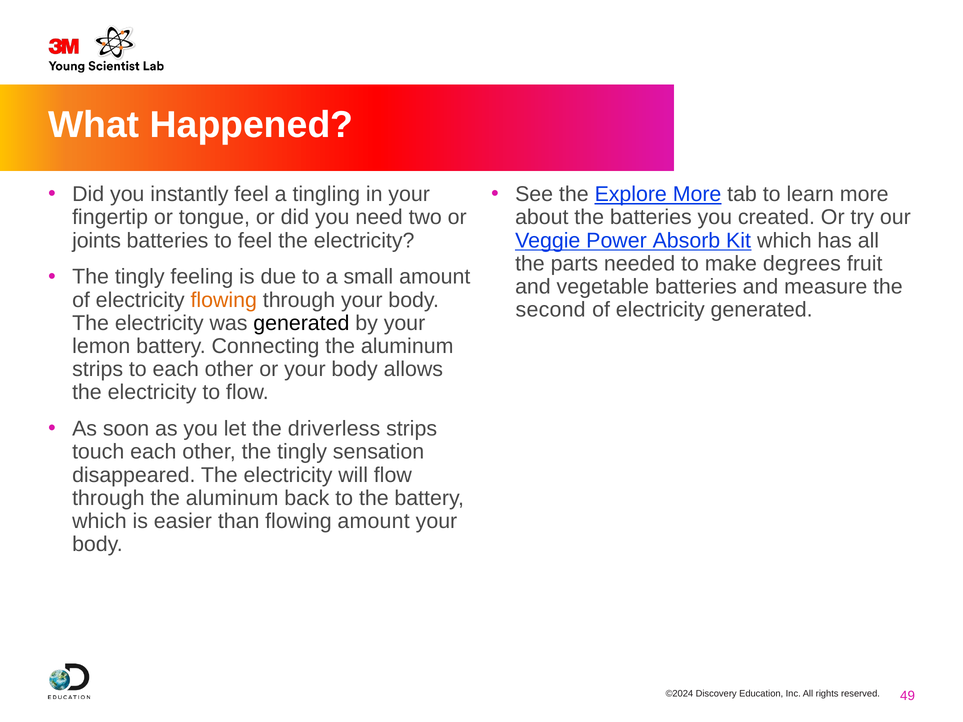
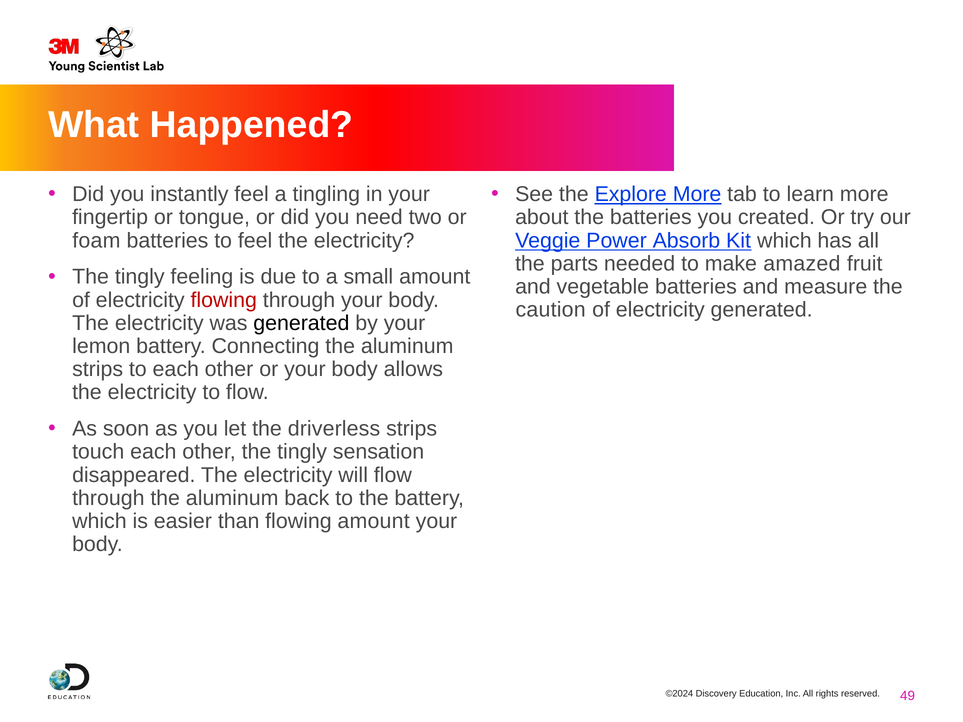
joints: joints -> foam (96, 241)
degrees: degrees -> amazed (802, 264)
flowing colour: orange -> red (224, 300)
second: second -> caution (551, 310)
